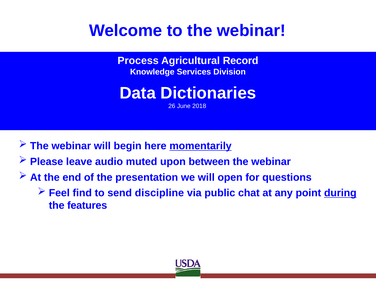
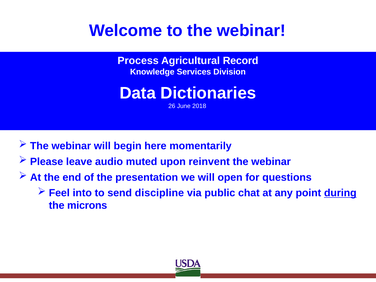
momentarily underline: present -> none (201, 146)
between: between -> reinvent (209, 162)
find: find -> into (82, 193)
features: features -> microns (87, 206)
